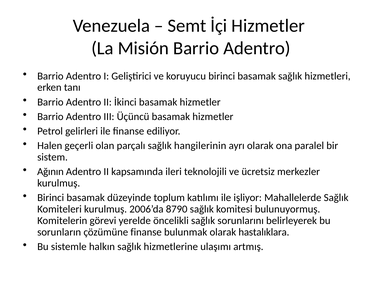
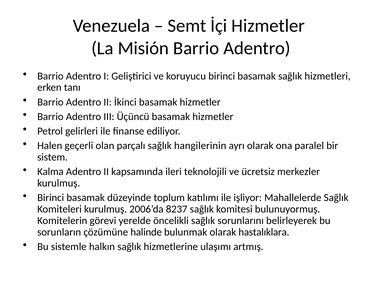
Ağının: Ağının -> Kalma (50, 171)
8790: 8790 -> 8237 (177, 209)
çözümüne finanse: finanse -> halinde (146, 232)
